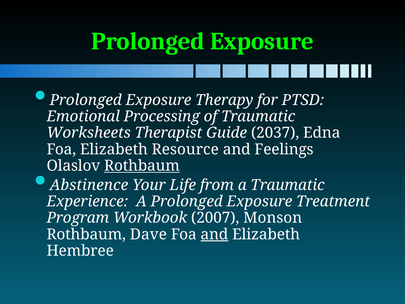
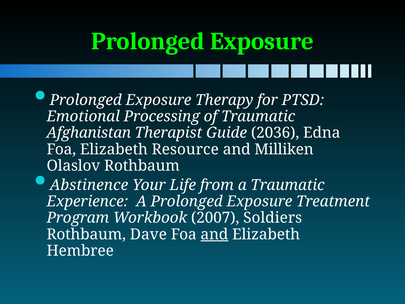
Worksheets: Worksheets -> Afghanistan (89, 133)
2037: 2037 -> 2036 (275, 133)
Feelings: Feelings -> Milliken (284, 149)
Rothbaum underline: present -> none (142, 166)
Monson: Monson -> Soldiers (273, 218)
